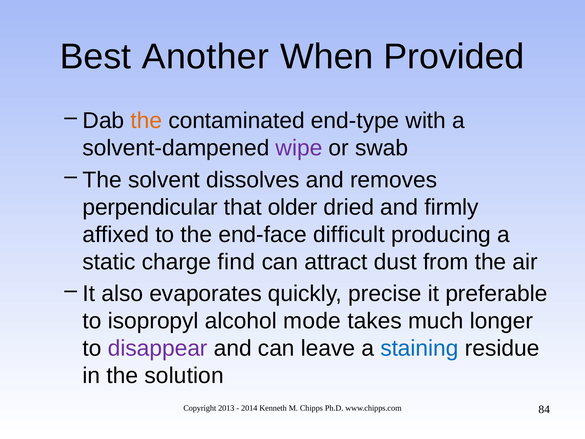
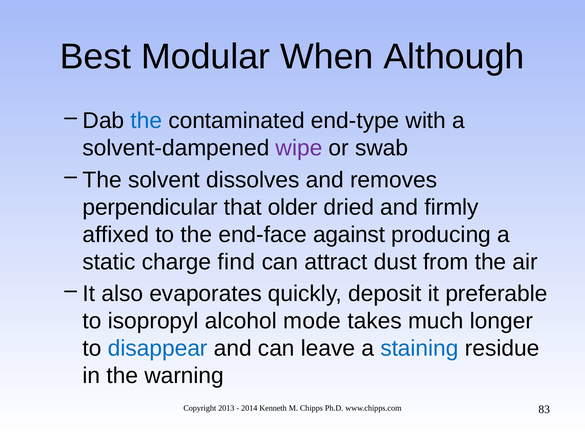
Another: Another -> Modular (206, 57)
Provided: Provided -> Although (454, 57)
the colour: orange -> blue (146, 121)
difficult: difficult -> against (349, 234)
precise: precise -> deposit (385, 294)
disappear colour: purple -> blue (158, 348)
solution: solution -> warning (184, 376)
84: 84 -> 83 (544, 409)
